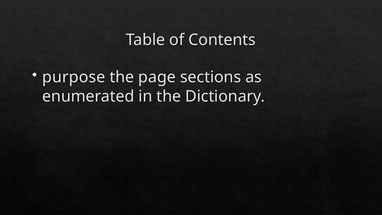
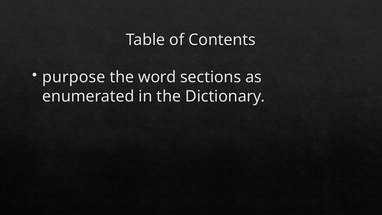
page: page -> word (157, 77)
